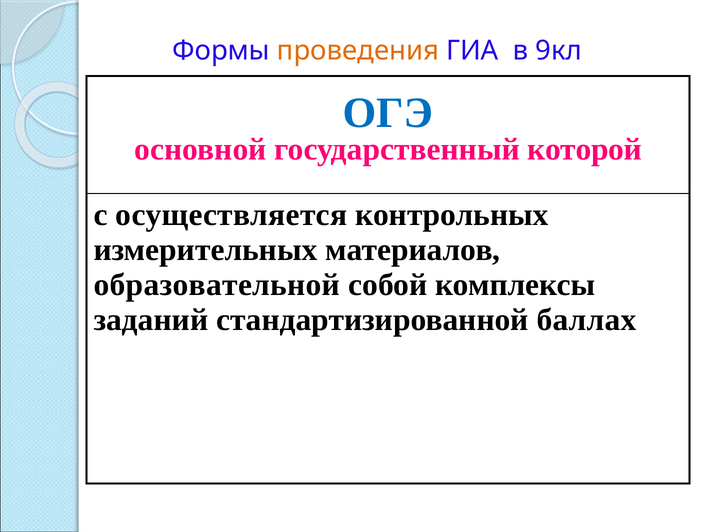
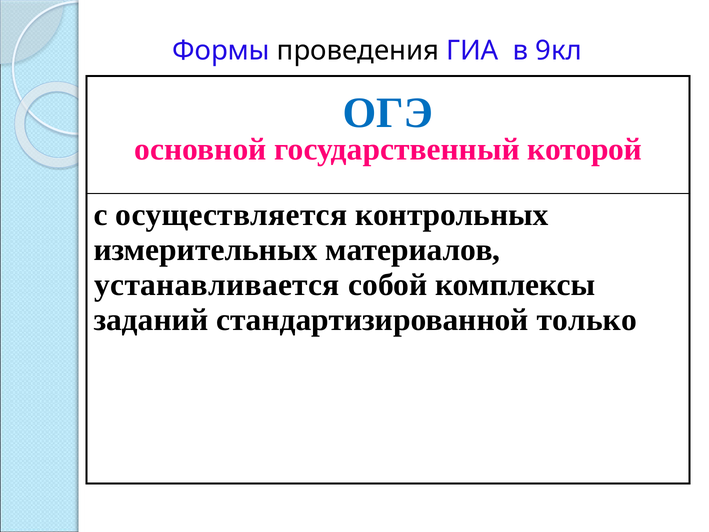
проведения colour: orange -> black (358, 51)
образовательной: образовательной -> устанавливается (217, 285)
баллах: баллах -> только (587, 320)
